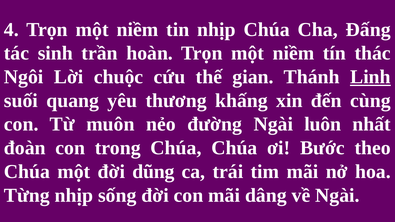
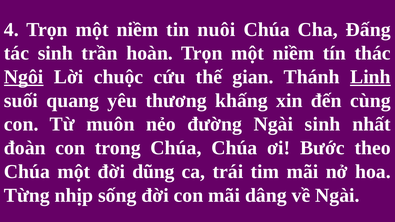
tin nhịp: nhịp -> nuôi (216, 30)
Ngôi underline: none -> present (24, 77)
Ngài luôn: luôn -> sinh (323, 124)
